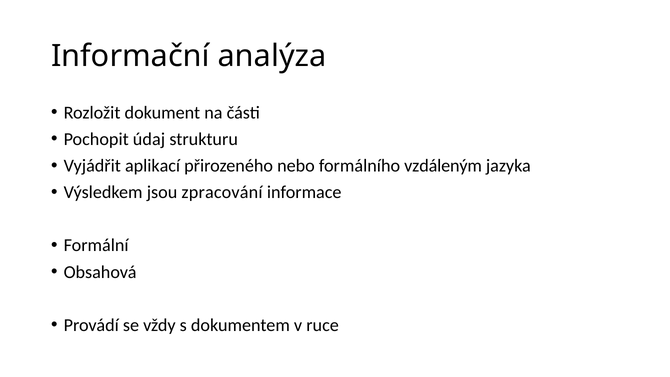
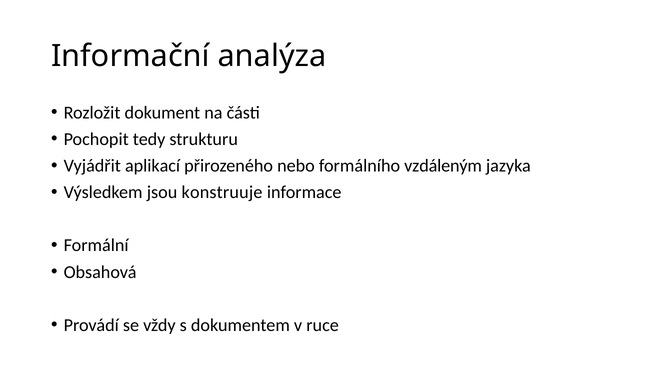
údaj: údaj -> tedy (149, 139)
zpracování: zpracování -> konstruuje (222, 192)
